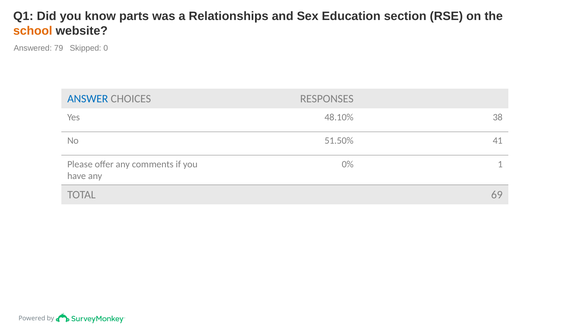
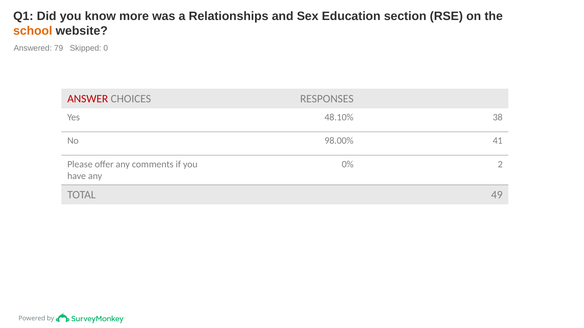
parts: parts -> more (134, 16)
ANSWER colour: blue -> red (88, 99)
51.50%: 51.50% -> 98.00% (339, 141)
1: 1 -> 2 (500, 164)
69: 69 -> 49 (497, 195)
